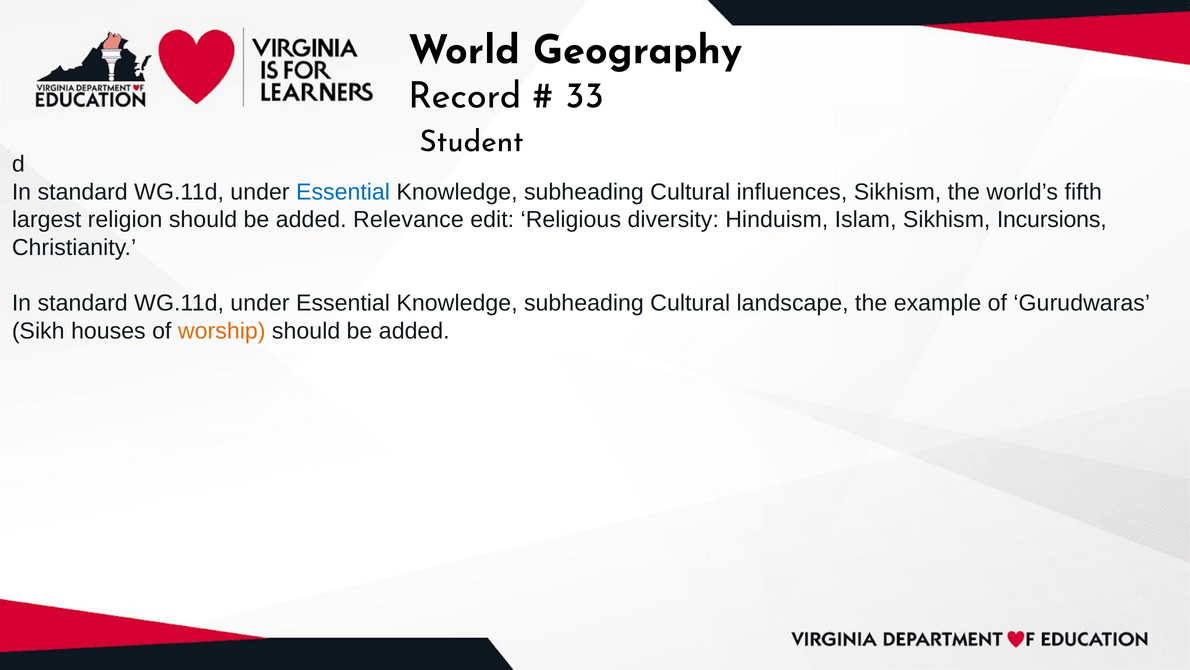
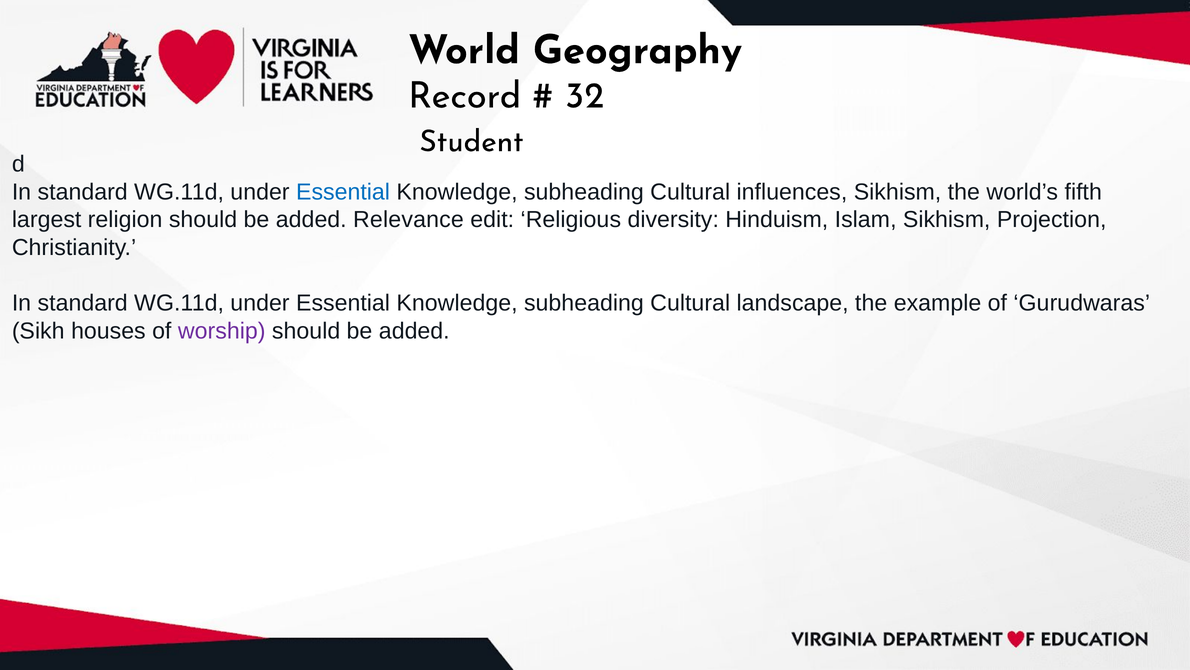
33: 33 -> 32 (585, 95)
Incursions: Incursions -> Projection (1052, 219)
worship colour: orange -> purple (222, 331)
